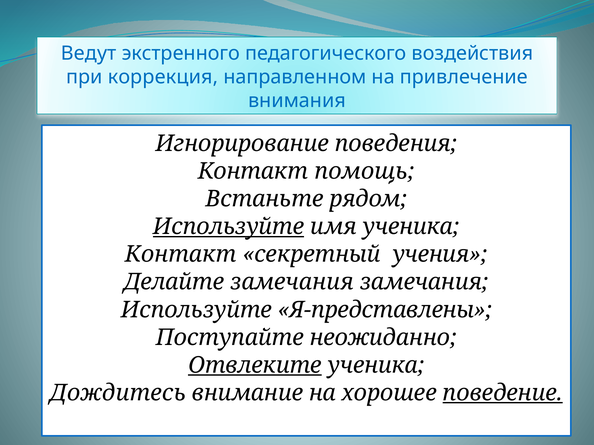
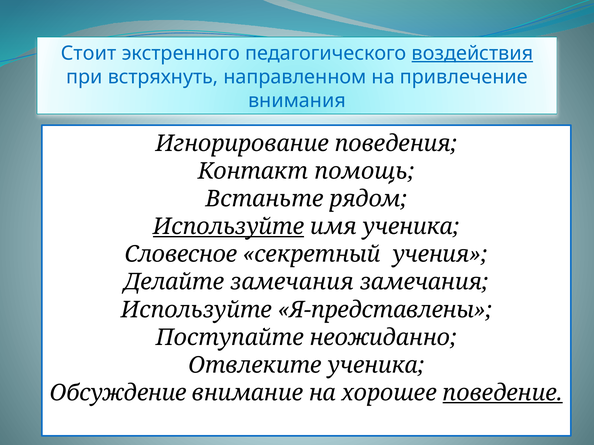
Ведут: Ведут -> Стоит (89, 53)
воздействия underline: none -> present (472, 53)
коррекция: коррекция -> встряхнуть (163, 77)
Контакт: Контакт -> Словесное (181, 255)
Отвлеките underline: present -> none (255, 366)
Дождитесь: Дождитесь -> Обсуждение (118, 393)
